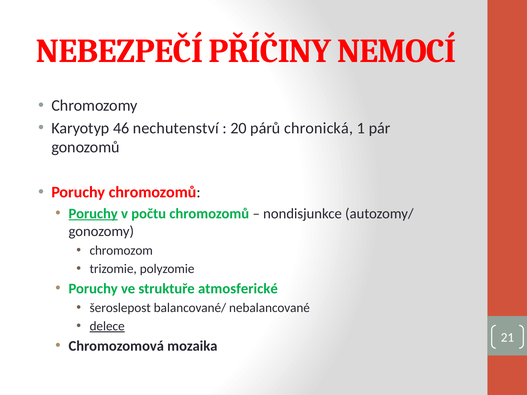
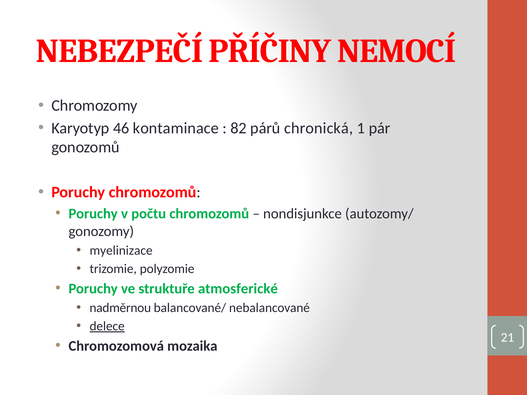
nechutenství: nechutenství -> kontaminace (176, 128)
20: 20 -> 82 (239, 128)
Poruchy underline: present -> none (93, 214)
chromozom: chromozom -> myelinizace (121, 251)
šeroslepost: šeroslepost -> nadměrnou (120, 308)
